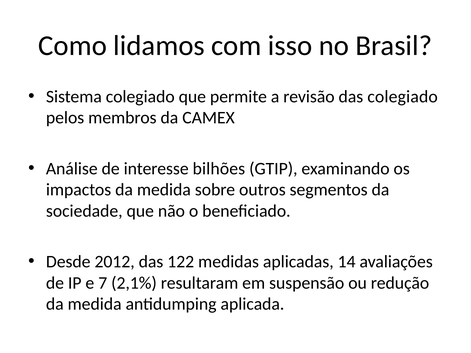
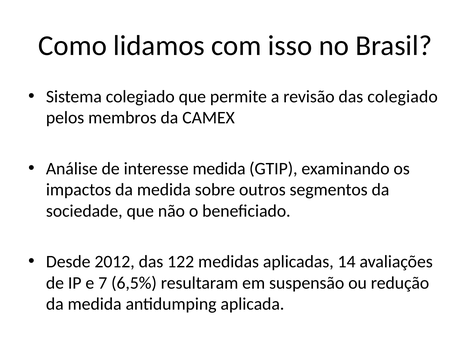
interesse bilhões: bilhões -> medida (219, 169)
2,1%: 2,1% -> 6,5% (134, 283)
